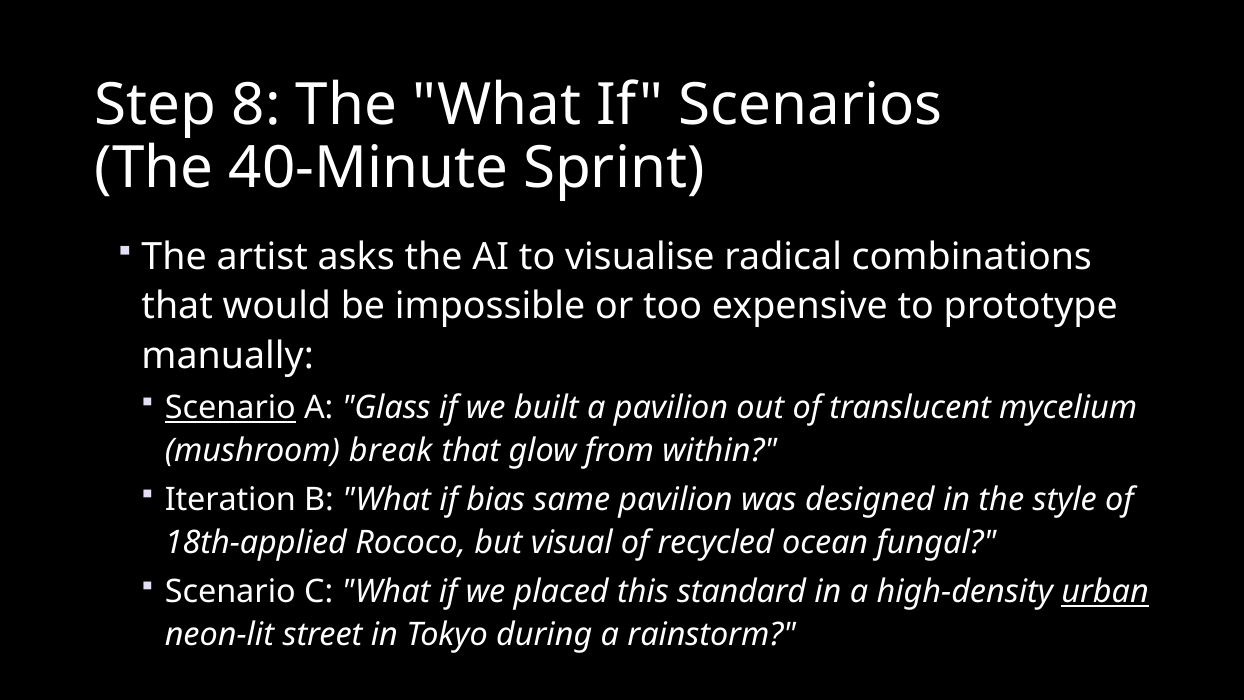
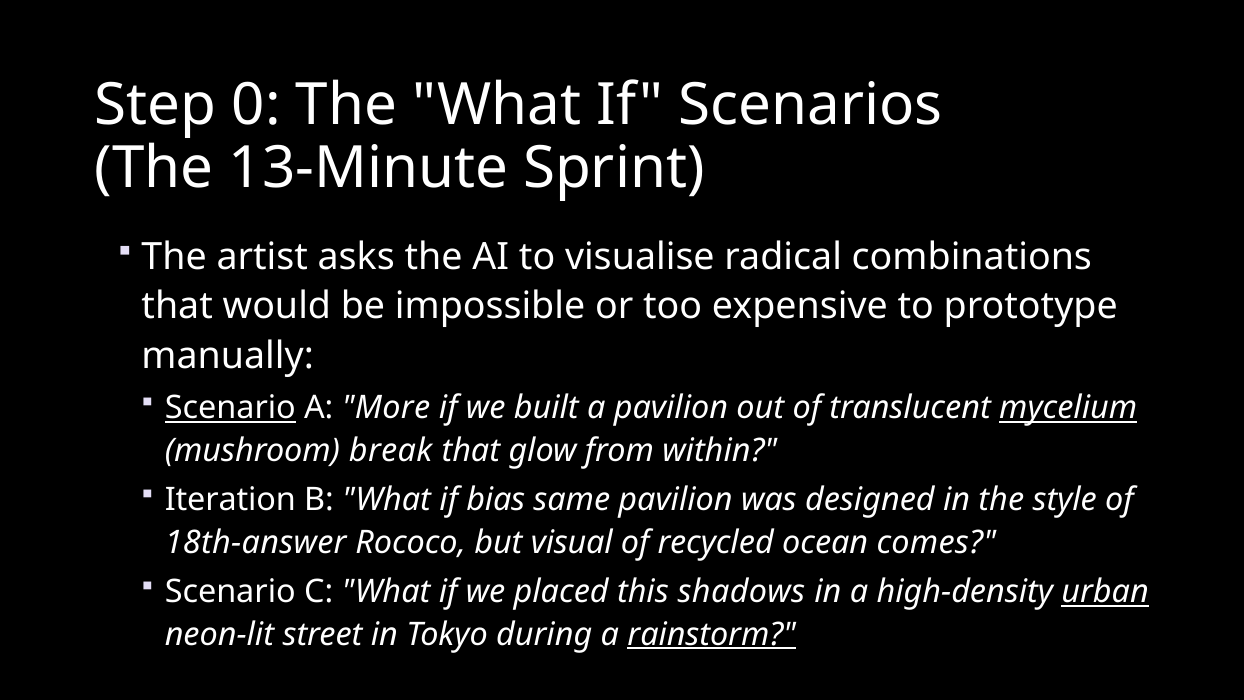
8: 8 -> 0 (256, 105)
40-Minute: 40-Minute -> 13-Minute (368, 168)
Glass: Glass -> More (386, 408)
mycelium underline: none -> present (1068, 408)
18th-applied: 18th-applied -> 18th-answer (256, 542)
fungal: fungal -> comes (936, 542)
standard: standard -> shadows (741, 592)
rainstorm underline: none -> present (712, 634)
